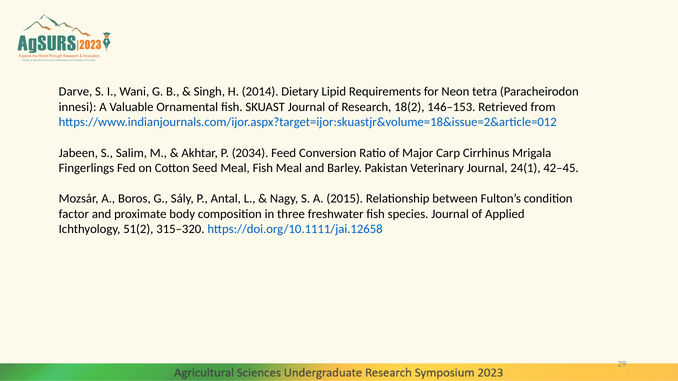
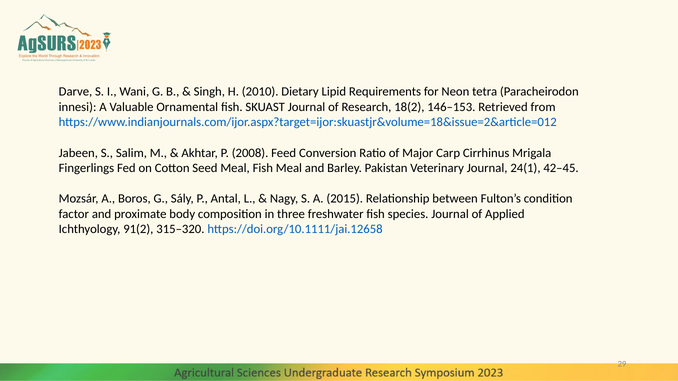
2014: 2014 -> 2010 (260, 92)
2034: 2034 -> 2008 (250, 153)
51(2: 51(2 -> 91(2 (138, 229)
